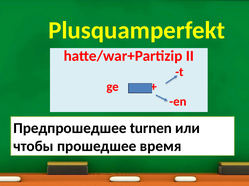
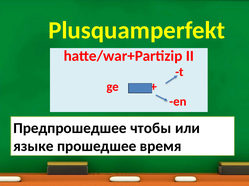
turnen: turnen -> чтобы (151, 129)
чтобы: чтобы -> языке (33, 147)
